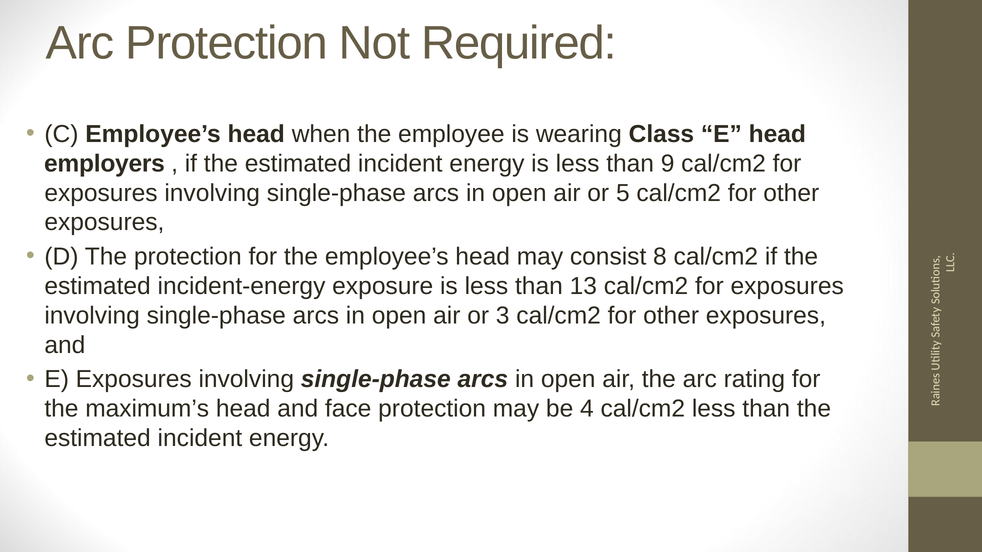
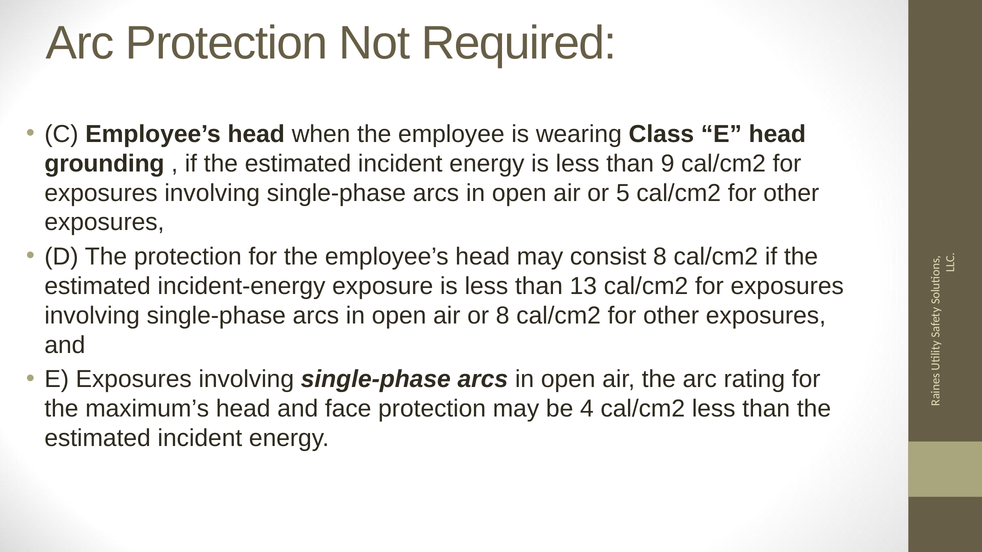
employers: employers -> grounding (104, 164)
or 3: 3 -> 8 (503, 316)
